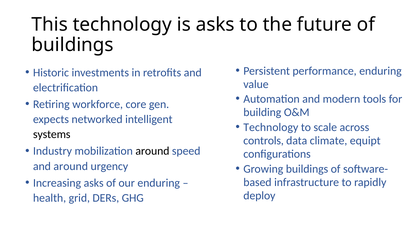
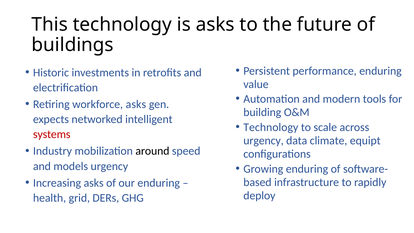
workforce core: core -> asks (136, 104)
systems colour: black -> red (52, 134)
controls: controls -> urgency (264, 141)
and around: around -> models (71, 166)
Growing buildings: buildings -> enduring (307, 169)
